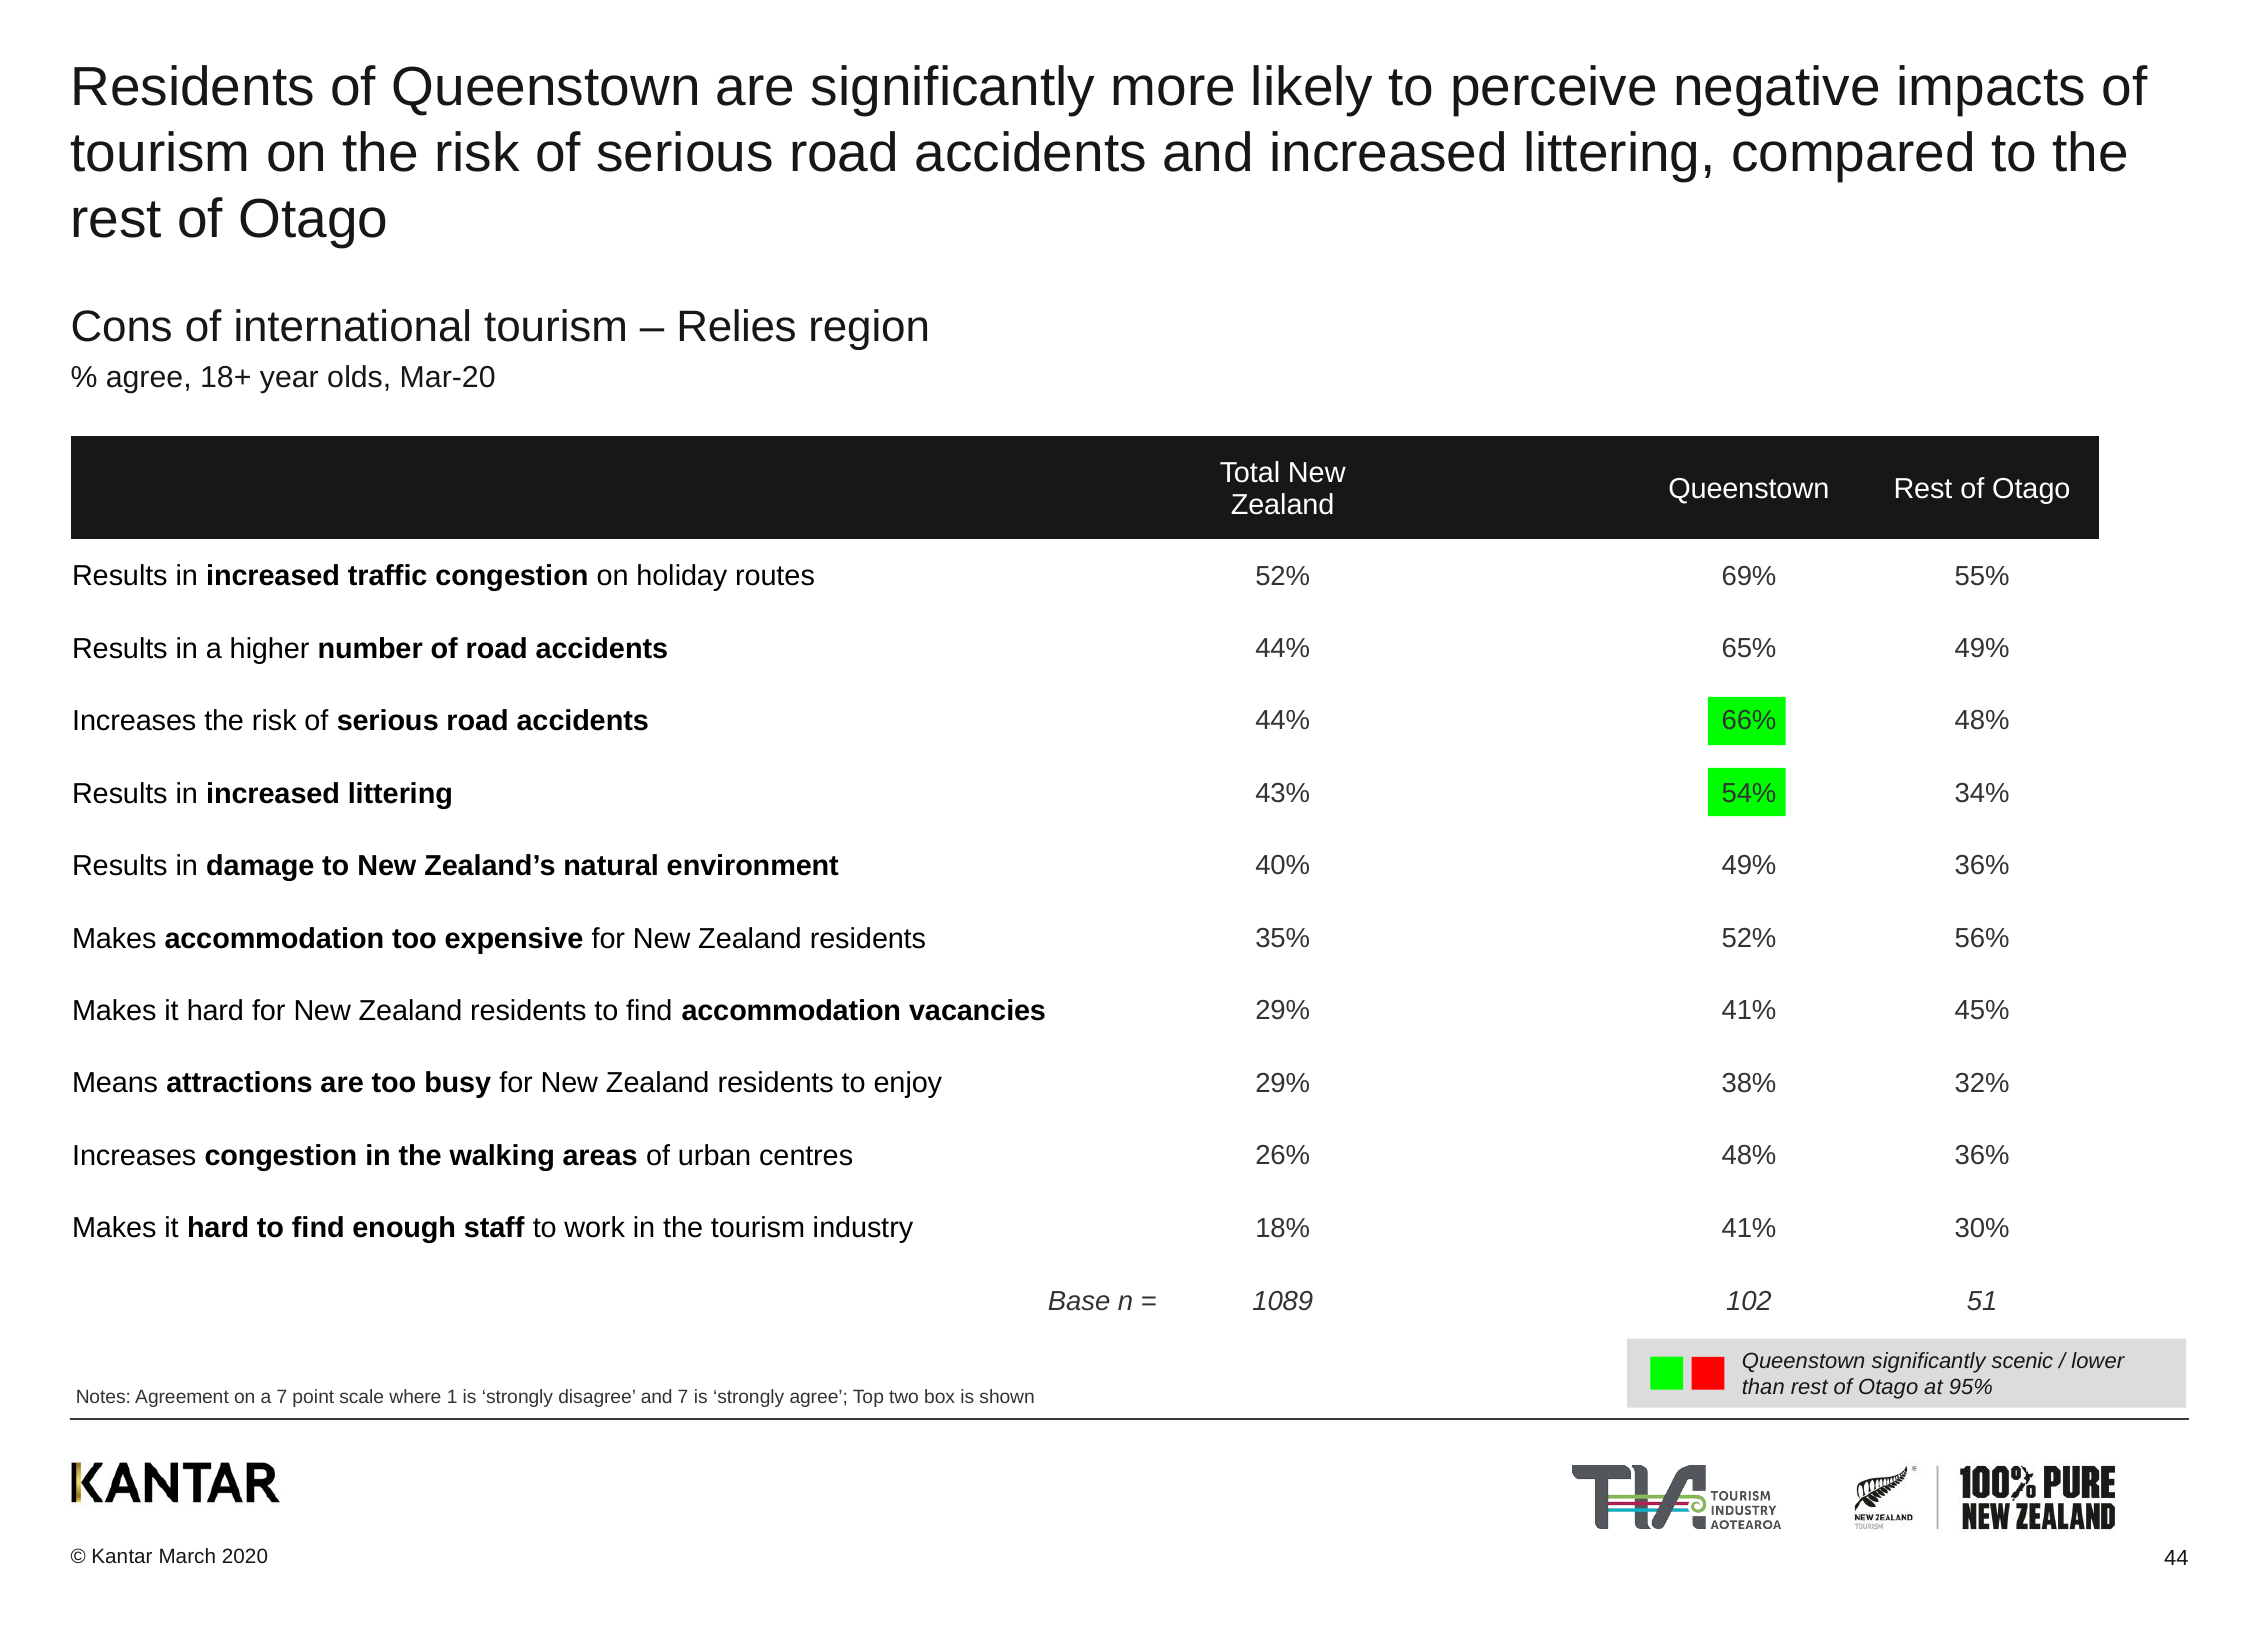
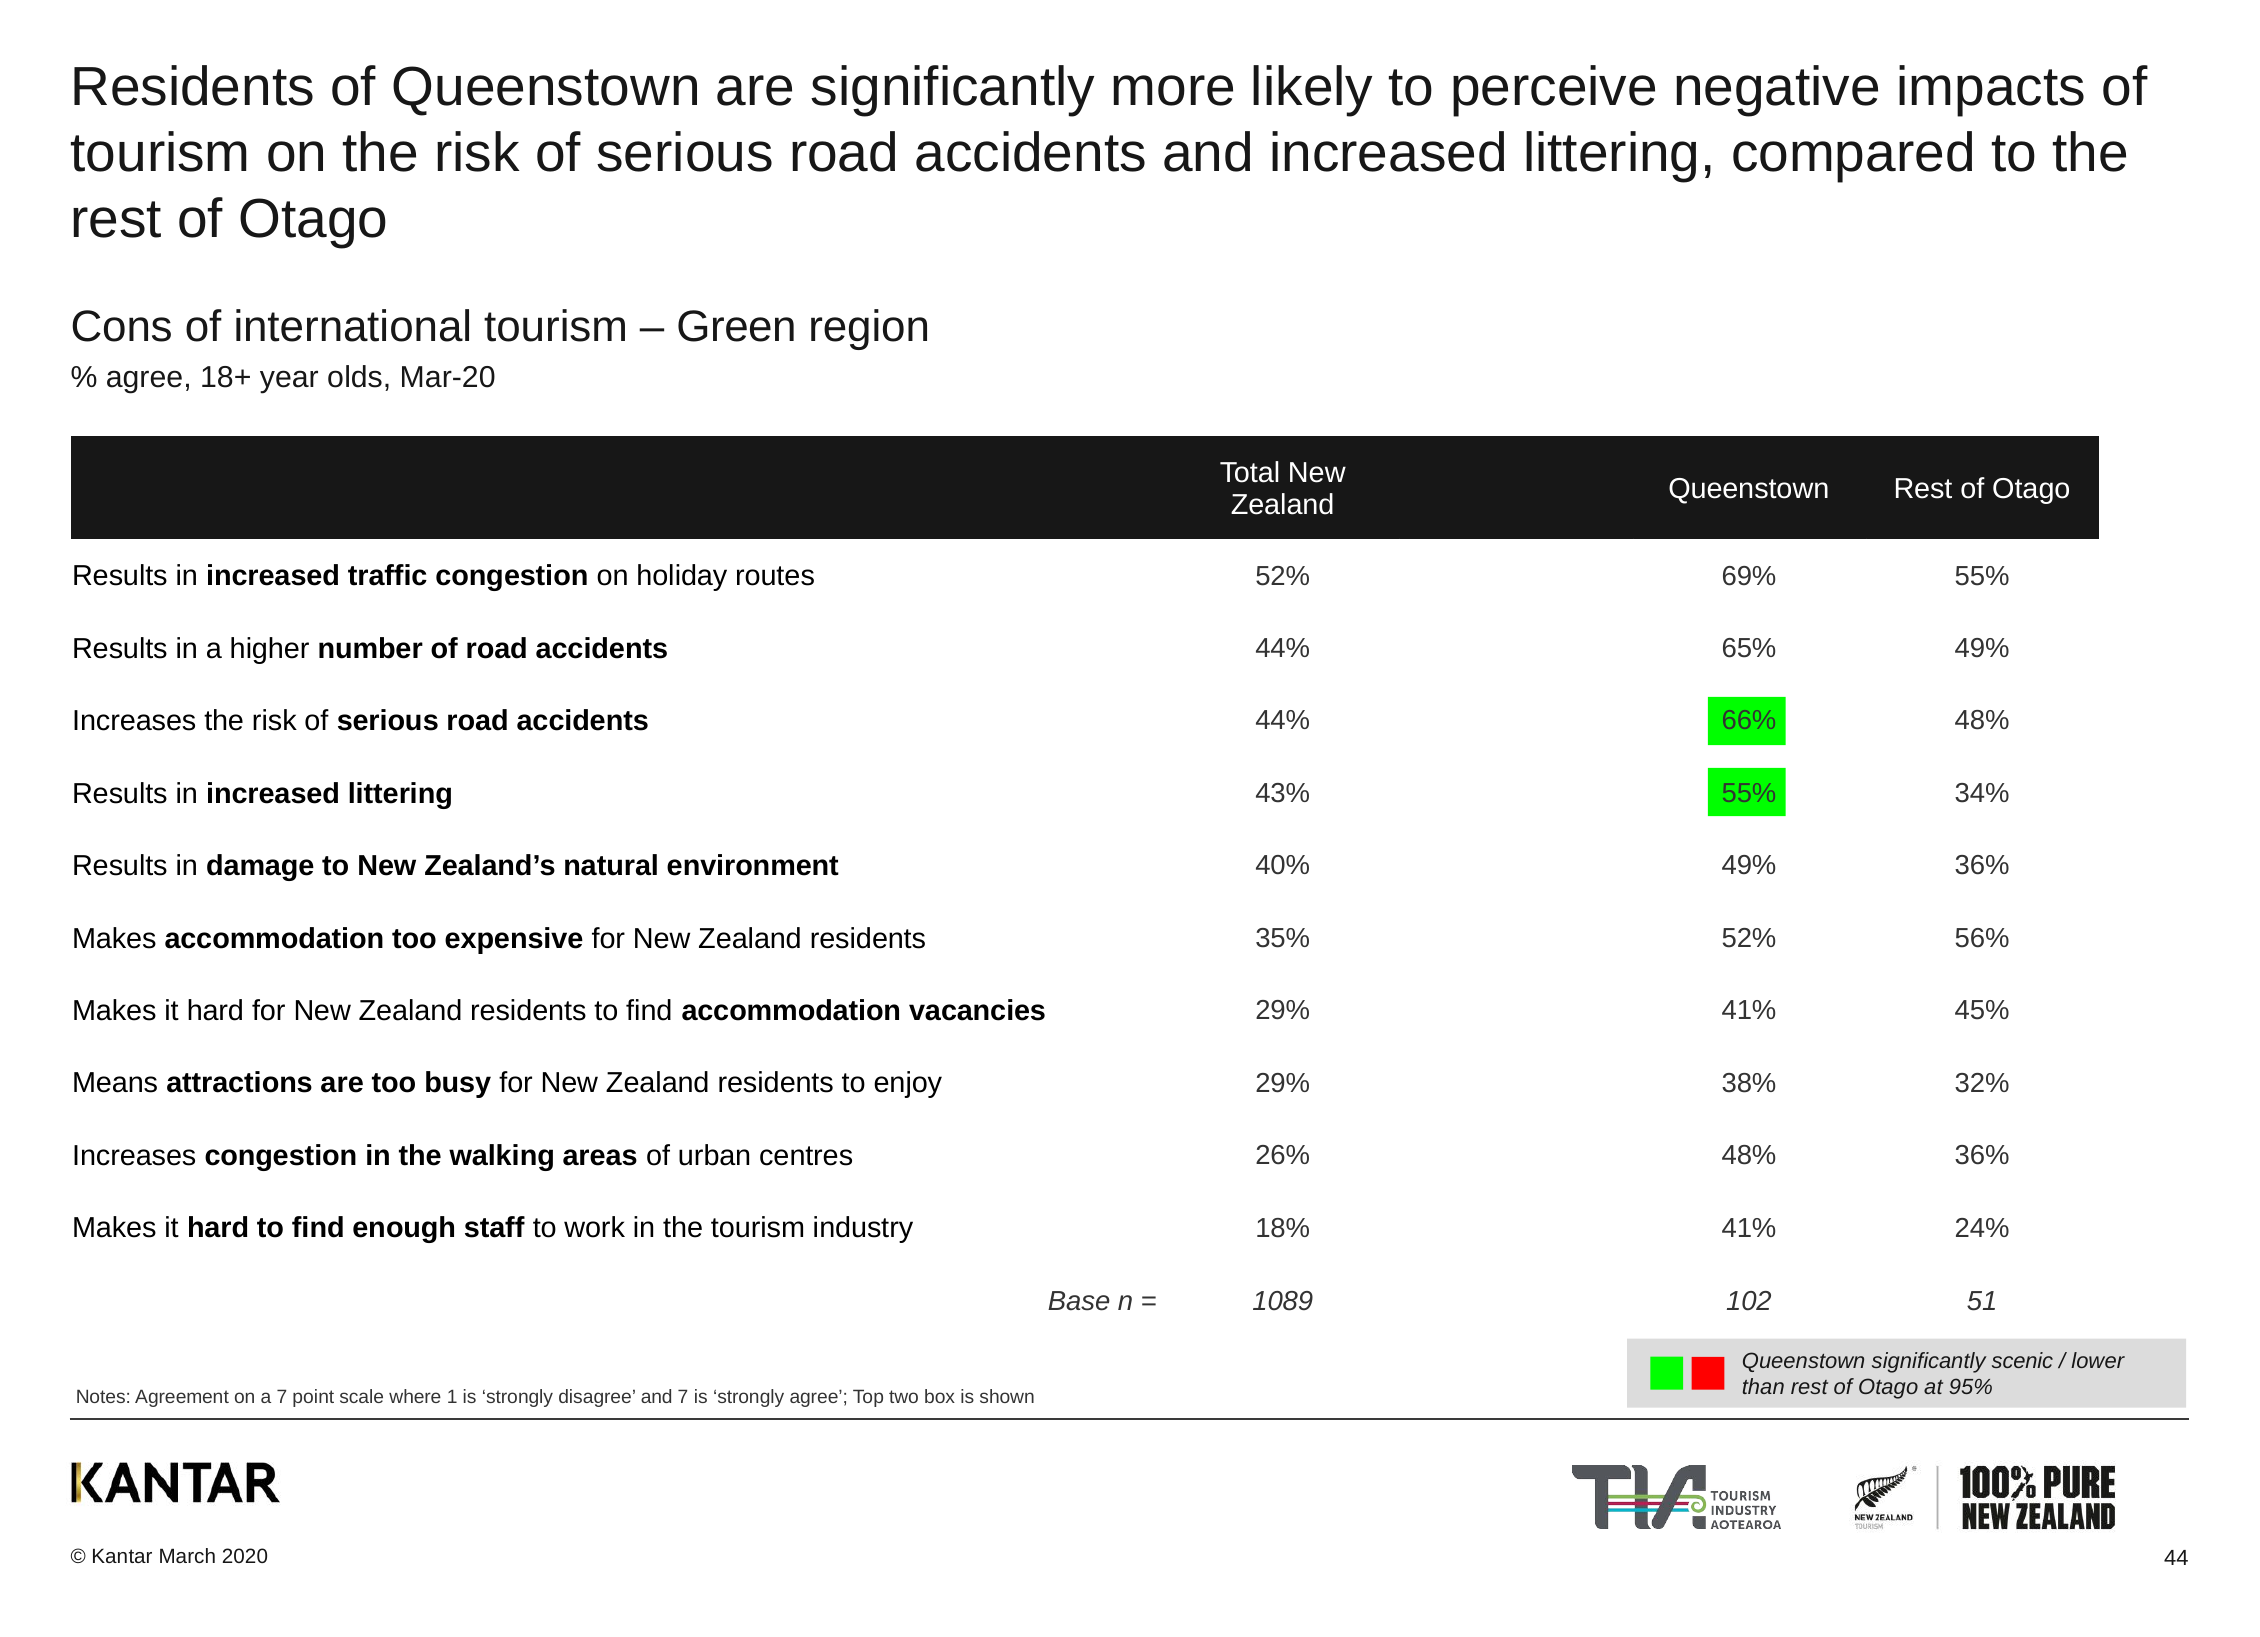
Relies: Relies -> Green (737, 327)
43% 54%: 54% -> 55% (1749, 793)
30%: 30% -> 24% (1982, 1228)
